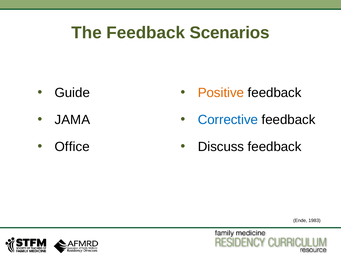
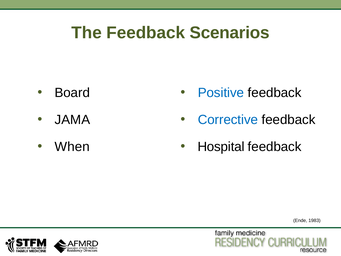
Guide: Guide -> Board (72, 93)
Positive colour: orange -> blue (221, 93)
Office: Office -> When (72, 147)
Discuss: Discuss -> Hospital (221, 147)
